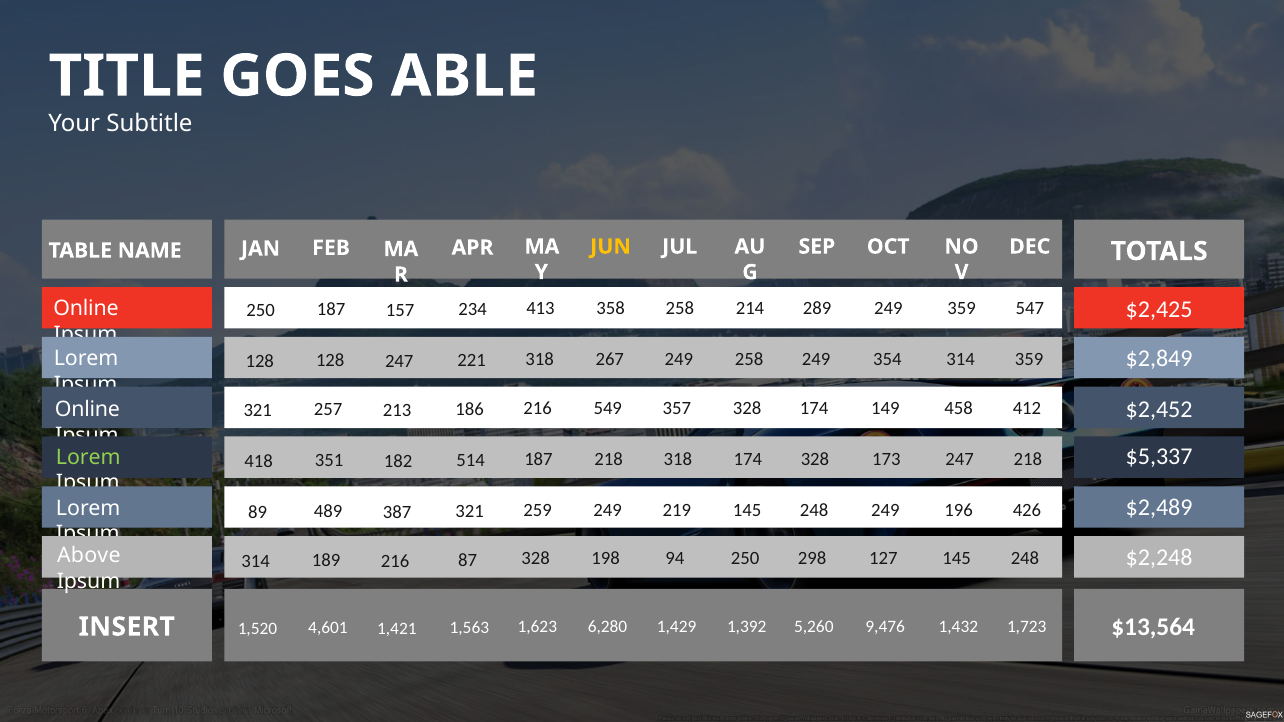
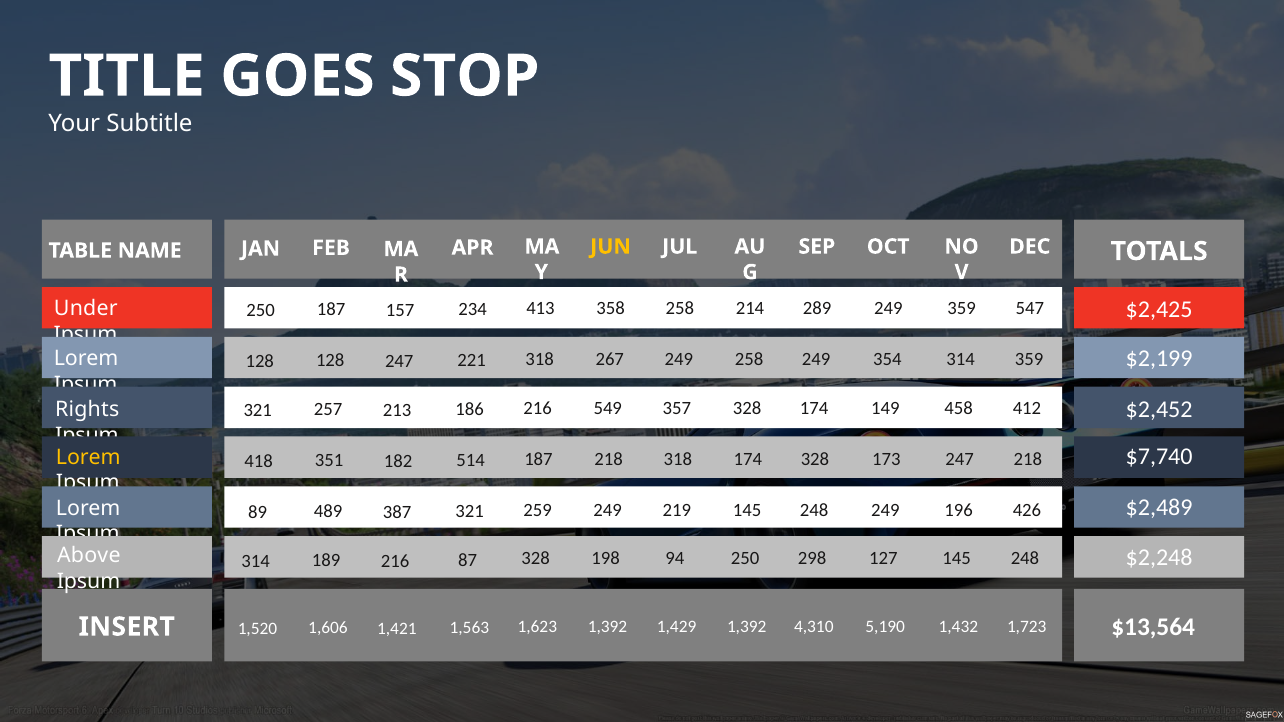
ABLE: ABLE -> STOP (465, 76)
Online: Online -> Under (86, 309)
$2,849: $2,849 -> $2,199 (1159, 359)
Online: Online -> Rights (87, 409)
$5,337: $5,337 -> $7,740 (1159, 457)
Lorem colour: light green -> yellow (88, 457)
6,280: 6,280 -> 1,392 (608, 626)
5,260: 5,260 -> 4,310 (814, 626)
9,476: 9,476 -> 5,190 (885, 626)
4,601: 4,601 -> 1,606 (328, 628)
